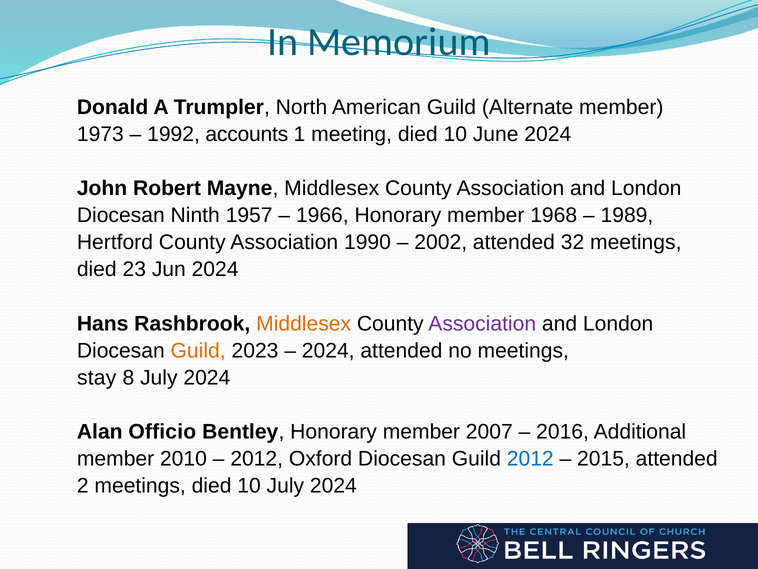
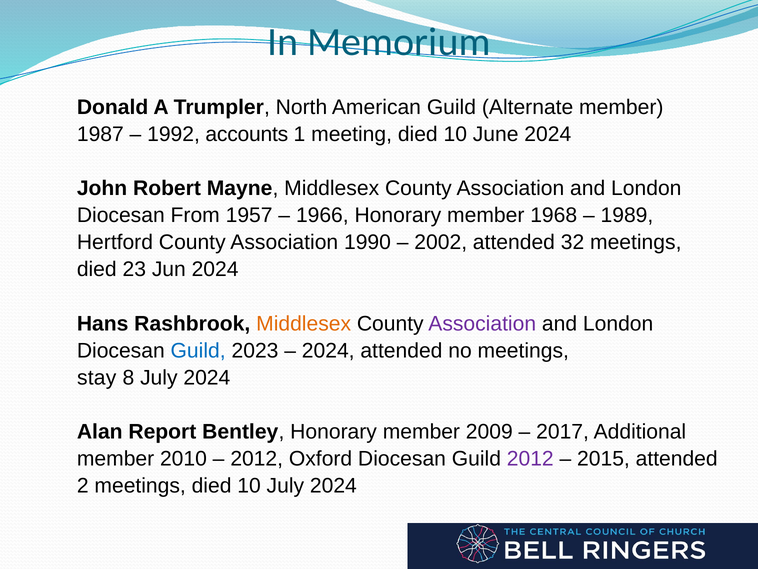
1973: 1973 -> 1987 (100, 134)
Ninth: Ninth -> From (195, 215)
Guild colour: orange -> blue (198, 350)
Officio: Officio -> Report (162, 432)
2007: 2007 -> 2009 (489, 432)
2016: 2016 -> 2017 (563, 432)
2012 colour: blue -> purple (530, 459)
